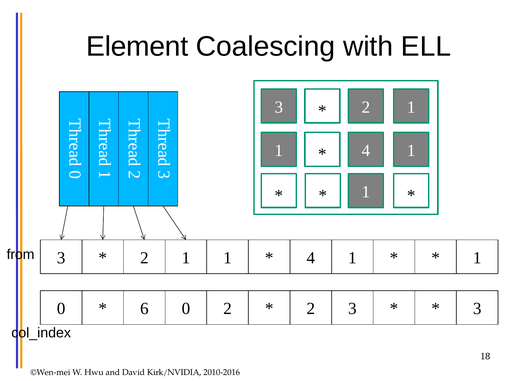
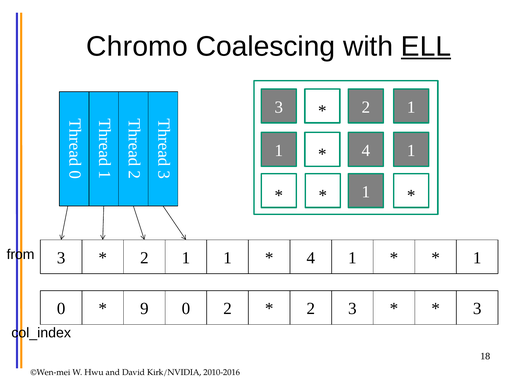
Element: Element -> Chromo (137, 46)
ELL underline: none -> present (426, 46)
6: 6 -> 9 (144, 309)
